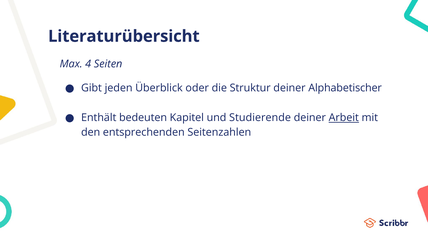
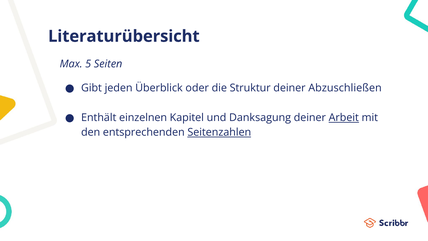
4: 4 -> 5 (88, 64)
Alphabetischer: Alphabetischer -> Abzuschließen (345, 88)
bedeuten: bedeuten -> einzelnen (143, 118)
Studierende: Studierende -> Danksagung (260, 118)
Seitenzahlen underline: none -> present (219, 132)
